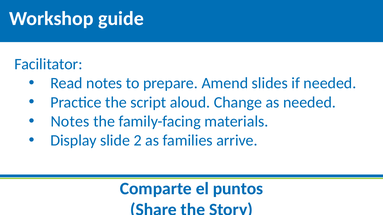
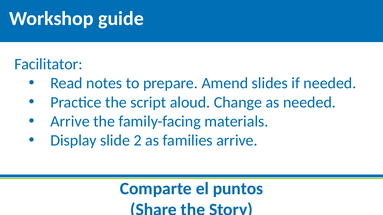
Notes: Notes -> Arrive (70, 122)
